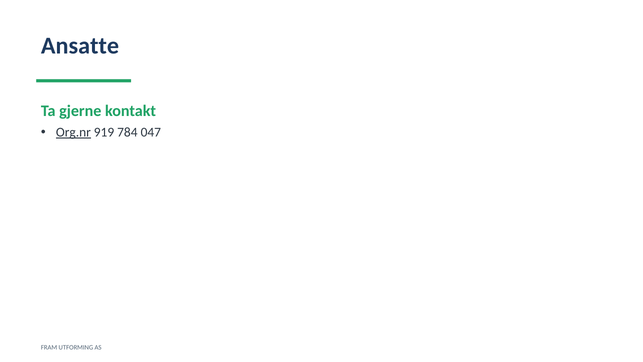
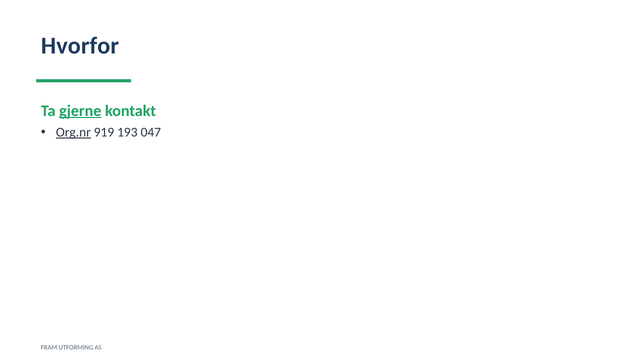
Ansatte: Ansatte -> Hvorfor (80, 46)
gjerne underline: none -> present (80, 111)
784: 784 -> 193 (127, 132)
